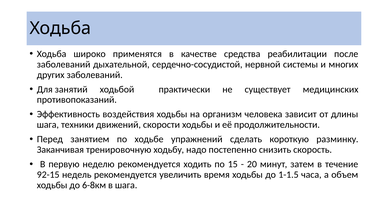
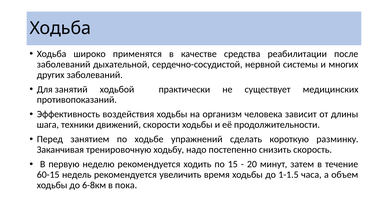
92-15: 92-15 -> 60-15 (48, 175)
в шага: шага -> пока (126, 185)
